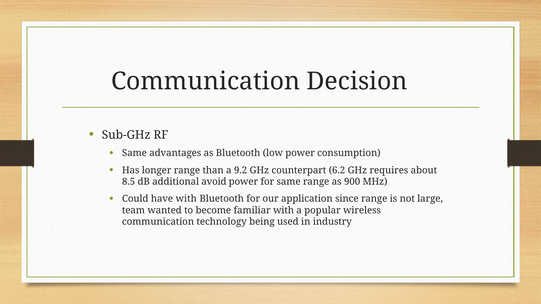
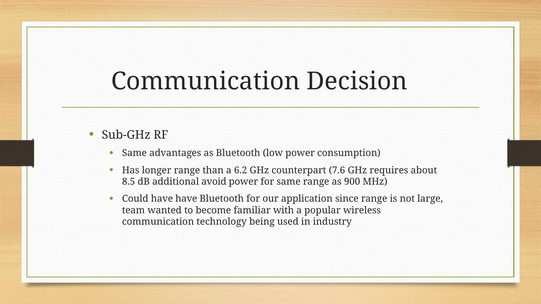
9.2: 9.2 -> 6.2 (241, 170)
6.2: 6.2 -> 7.6 (337, 170)
have with: with -> have (186, 199)
